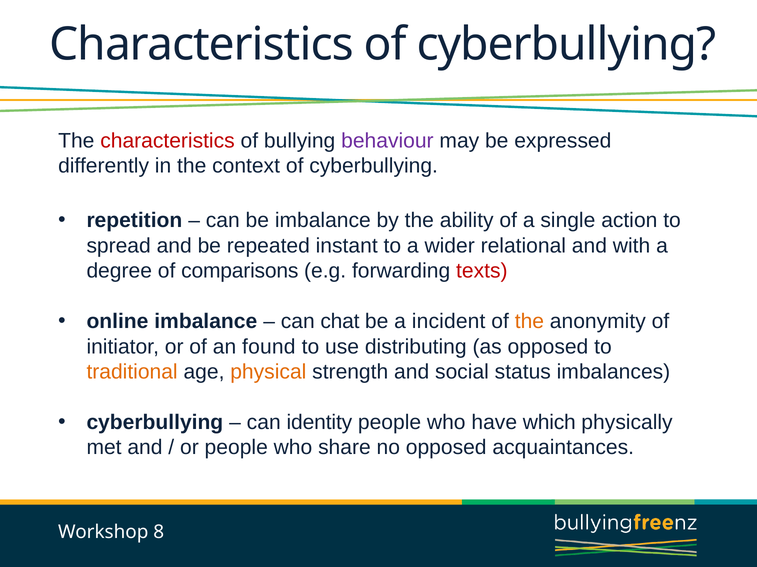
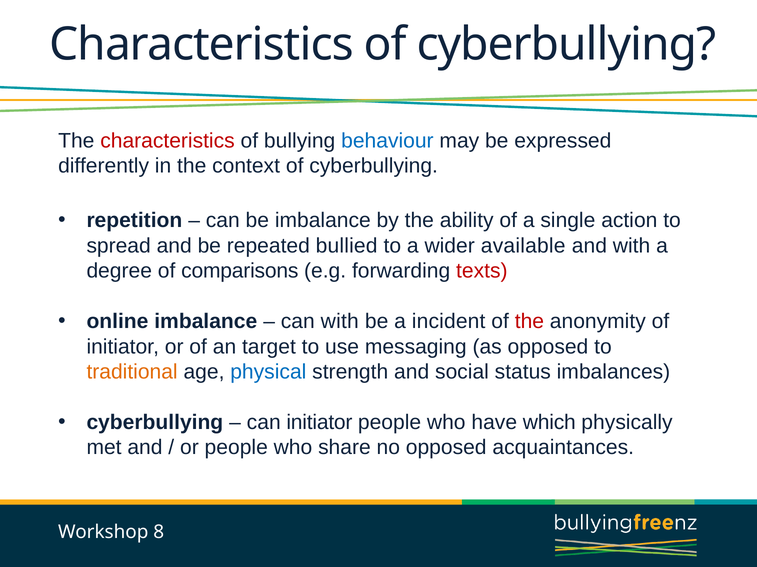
behaviour colour: purple -> blue (387, 141)
instant: instant -> bullied (347, 246)
relational: relational -> available (523, 246)
can chat: chat -> with (340, 322)
the colour: orange -> red (529, 322)
found: found -> target (269, 347)
distributing: distributing -> messaging (416, 347)
physical colour: orange -> blue (268, 372)
can identity: identity -> initiator (319, 423)
